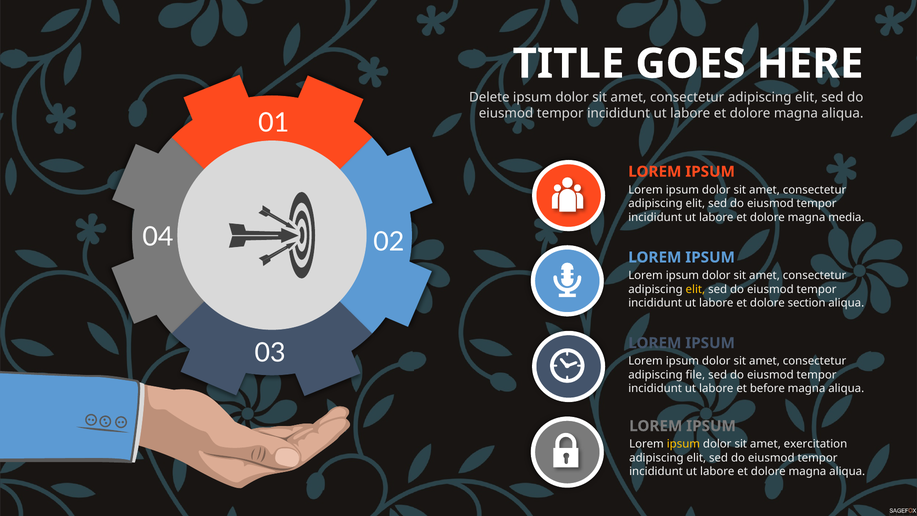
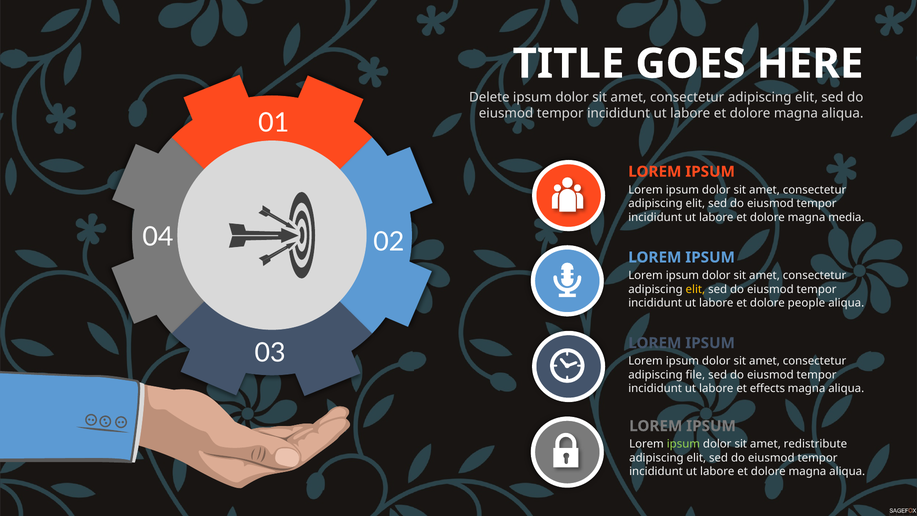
section: section -> people (806, 303)
before: before -> effects (767, 389)
ipsum colour: yellow -> light green (683, 444)
exercitation: exercitation -> redistribute (815, 444)
